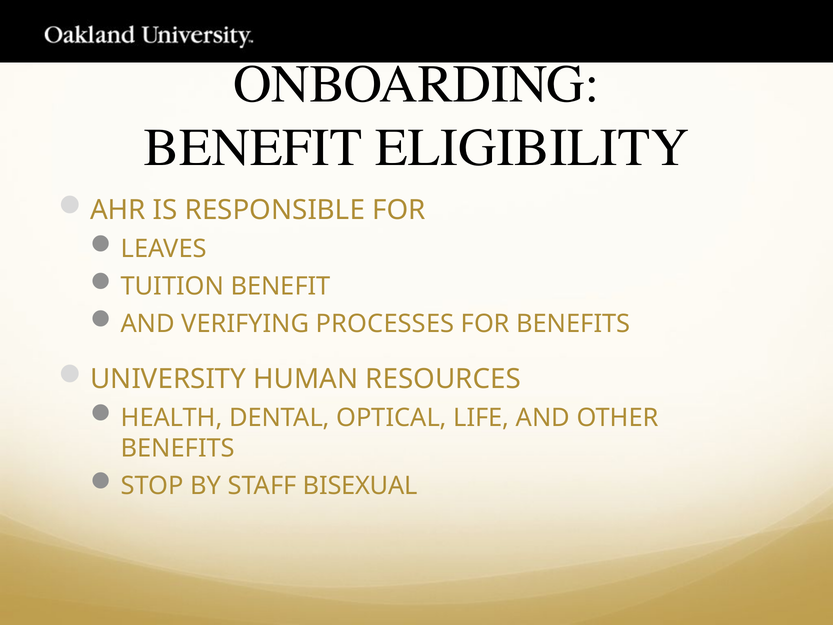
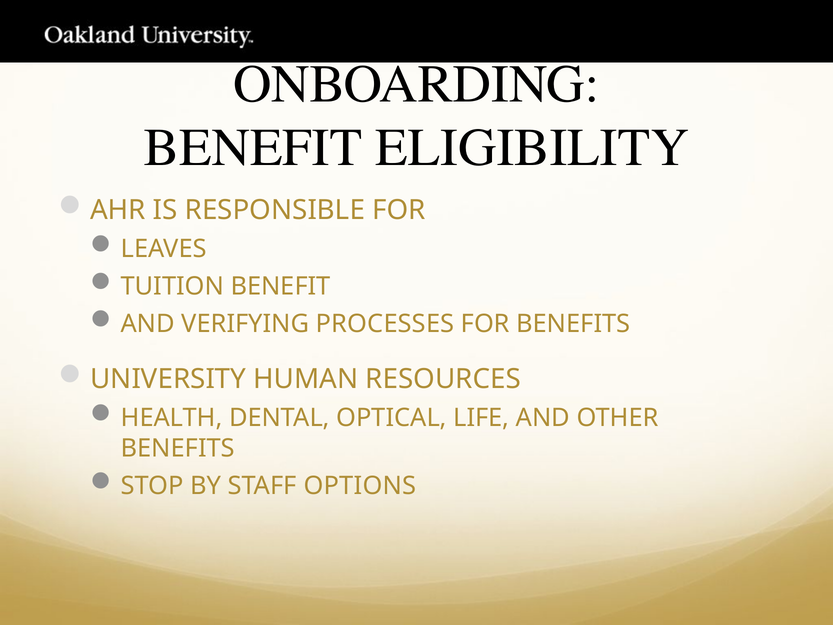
BISEXUAL: BISEXUAL -> OPTIONS (360, 486)
